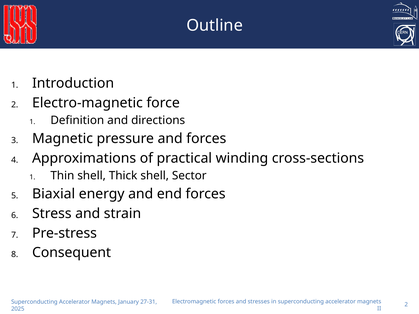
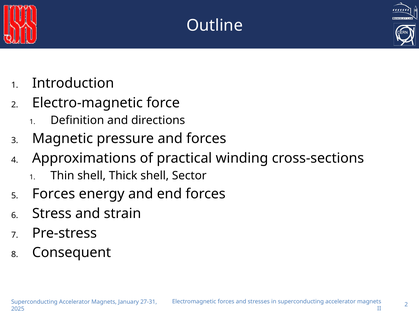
Biaxial: Biaxial -> Forces (54, 194)
